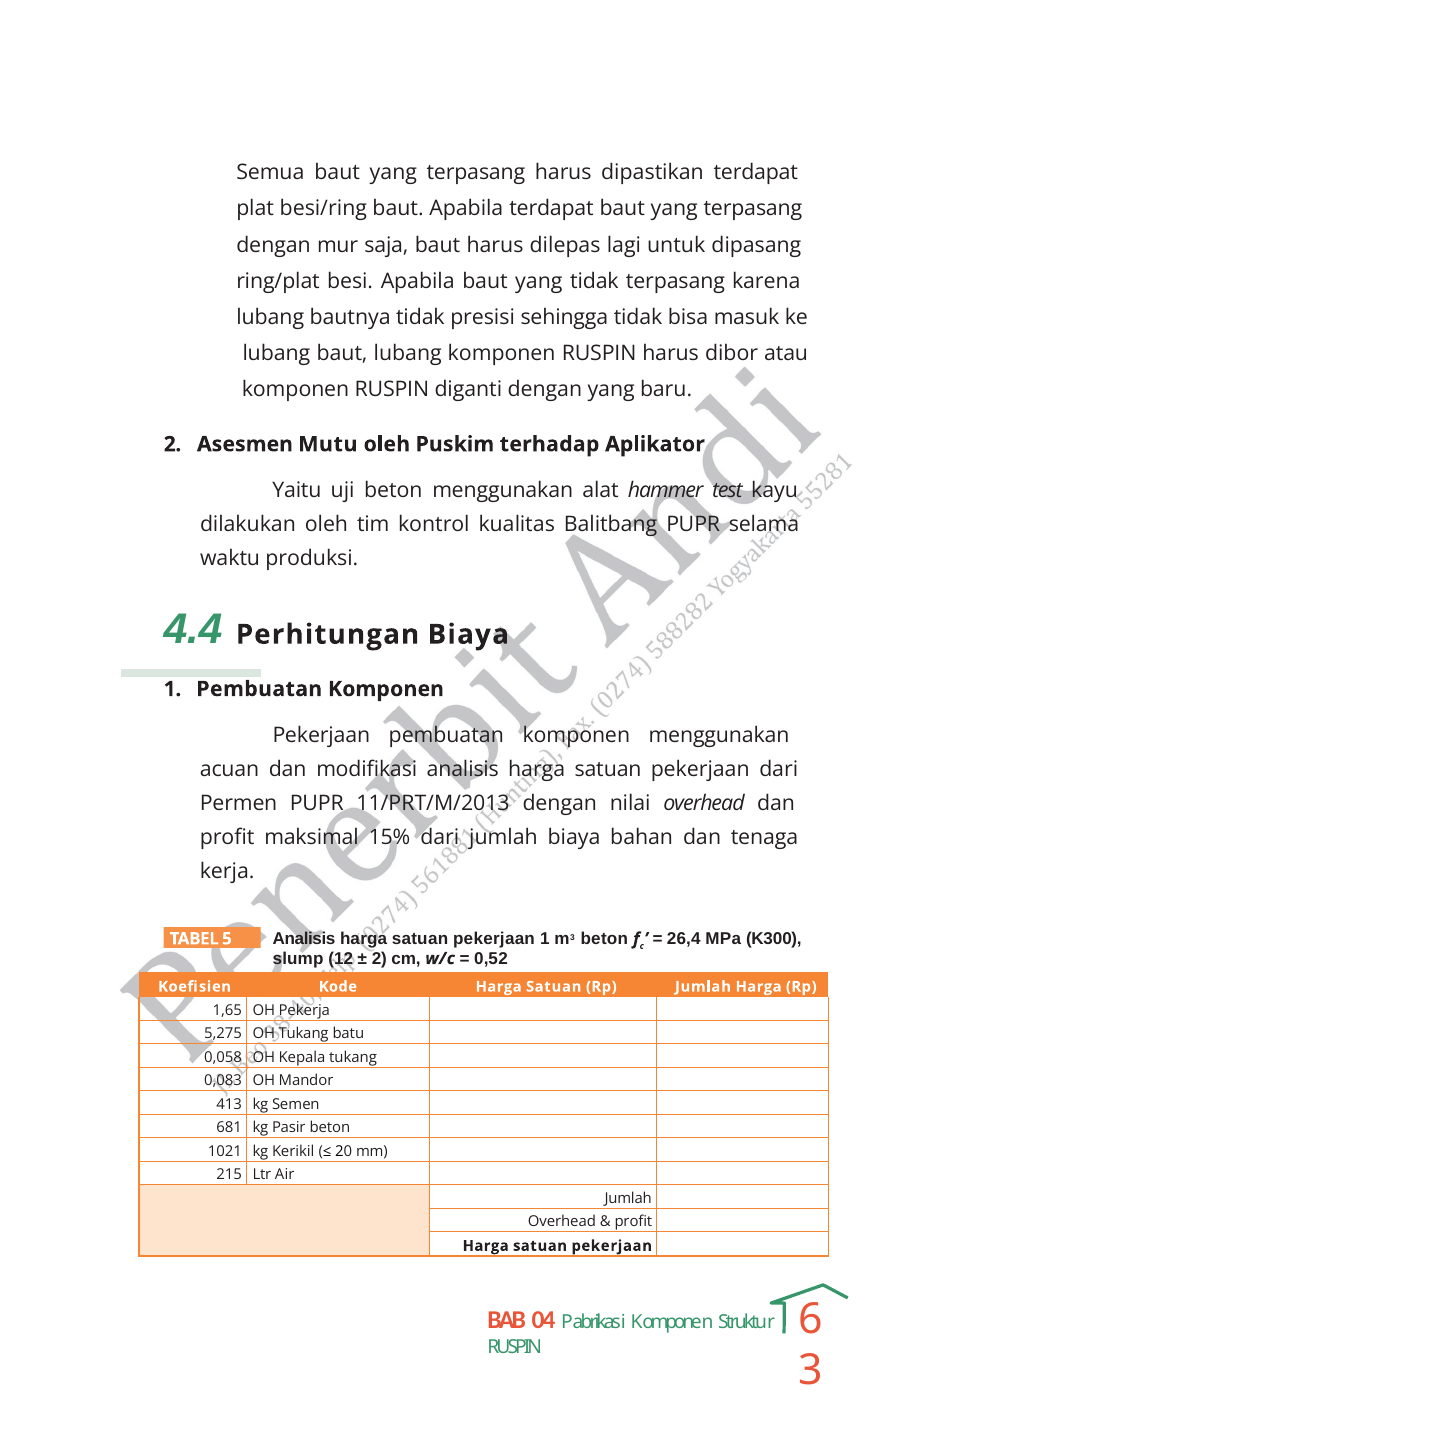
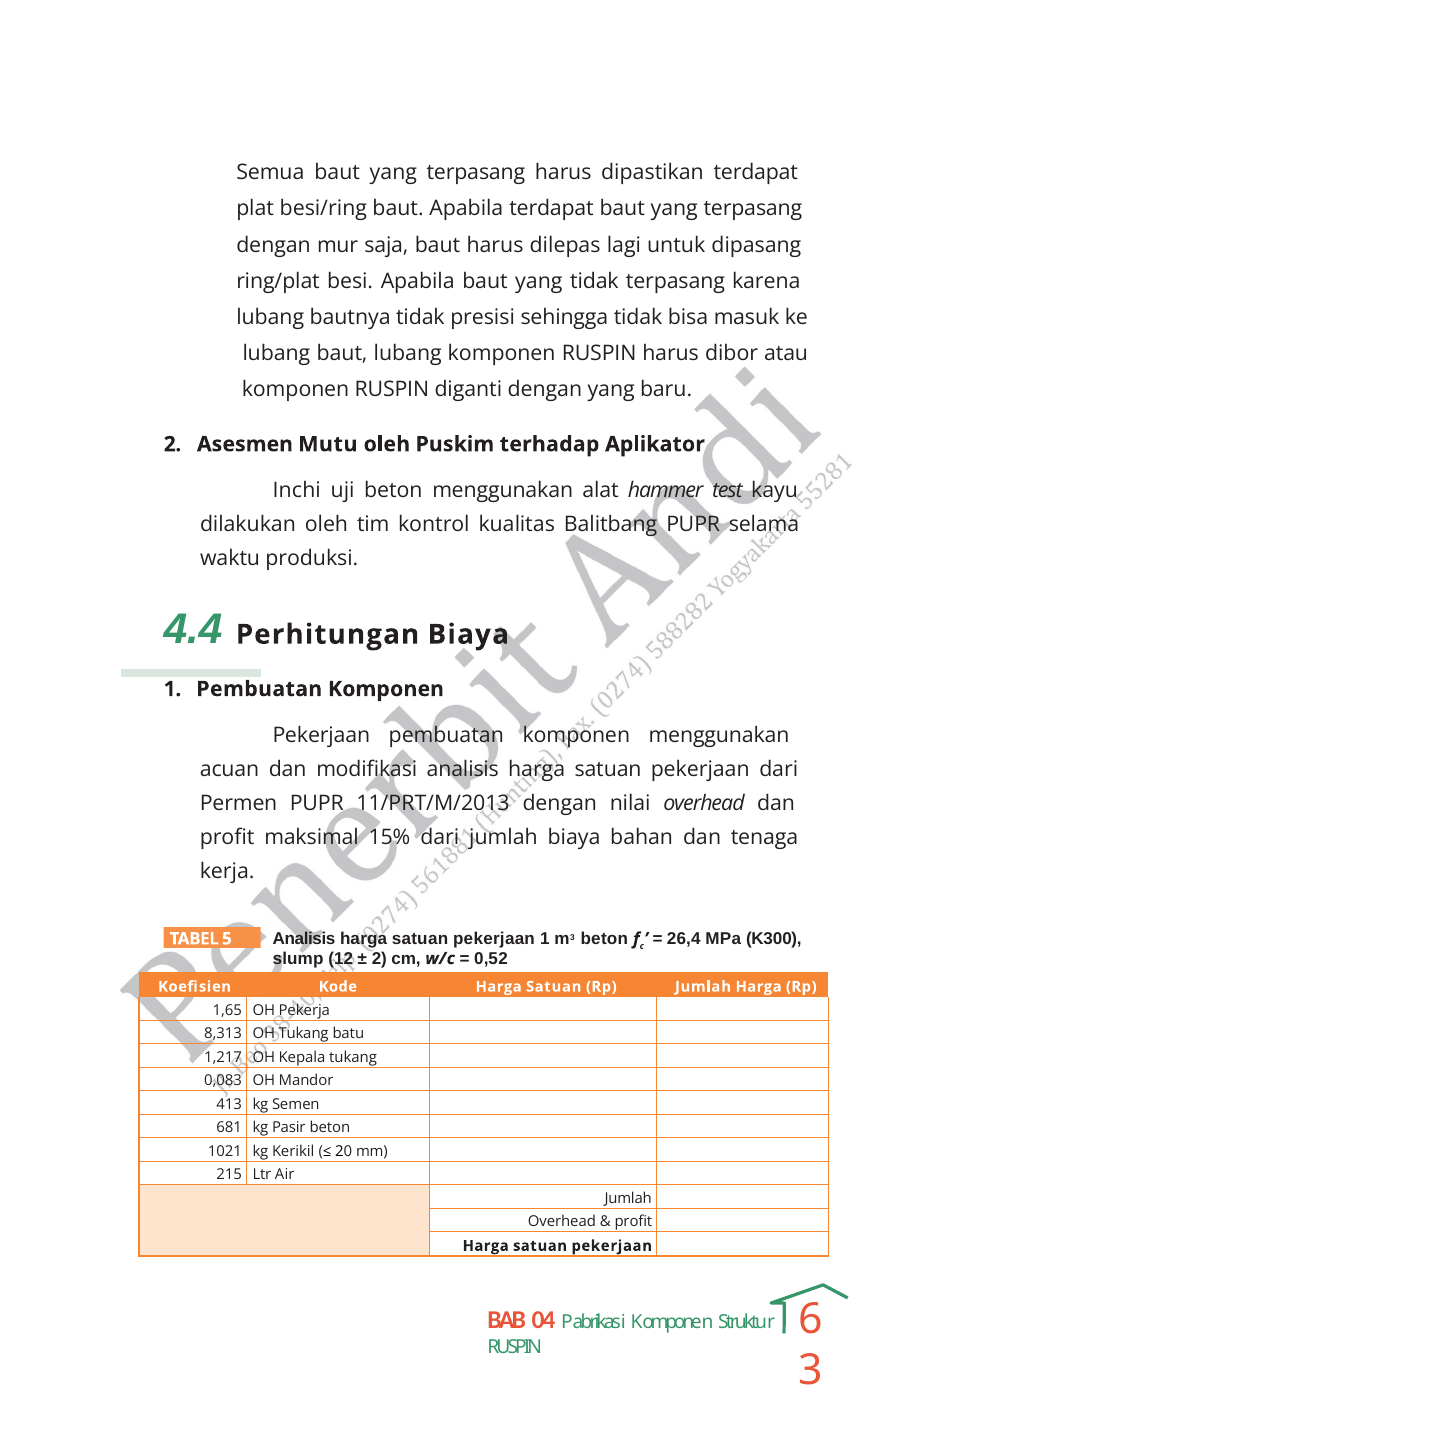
Yaitu: Yaitu -> Inchi (297, 490)
5,275: 5,275 -> 8,313 (223, 1034)
0,058: 0,058 -> 1,217 (223, 1057)
